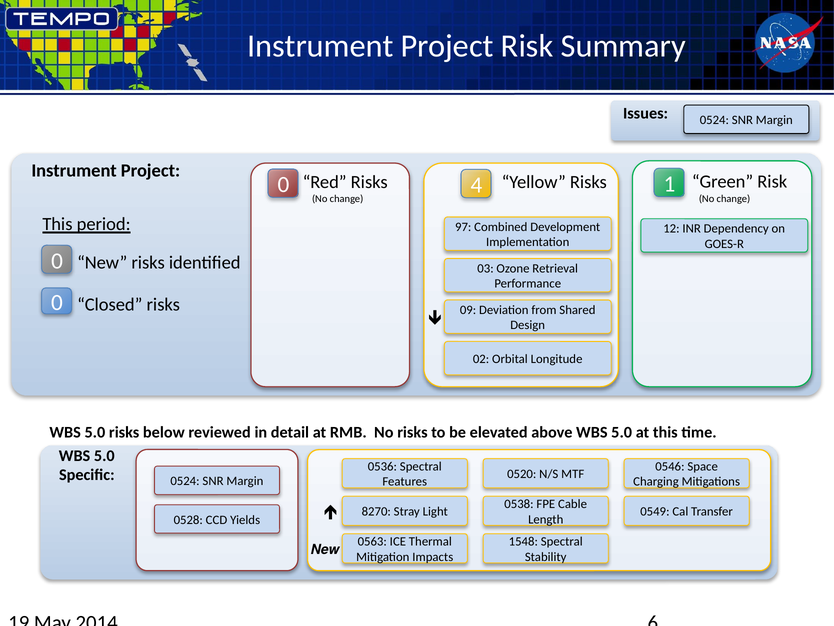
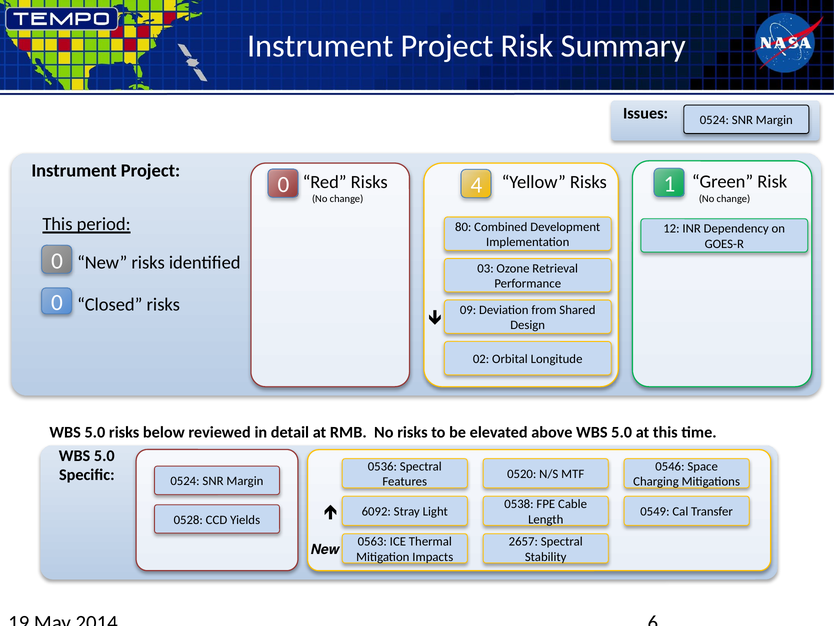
97: 97 -> 80 (463, 227)
8270: 8270 -> 6092 (376, 511)
1548: 1548 -> 2657 (523, 541)
